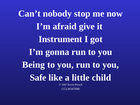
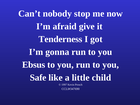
Instrument: Instrument -> Tenderness (60, 39)
Being: Being -> Ebsus (34, 65)
